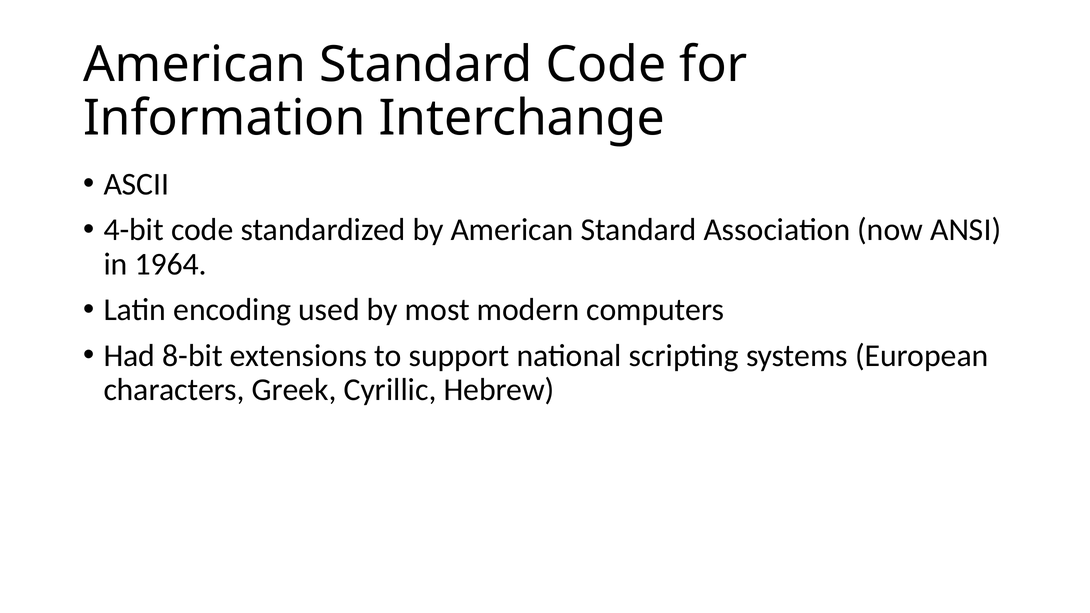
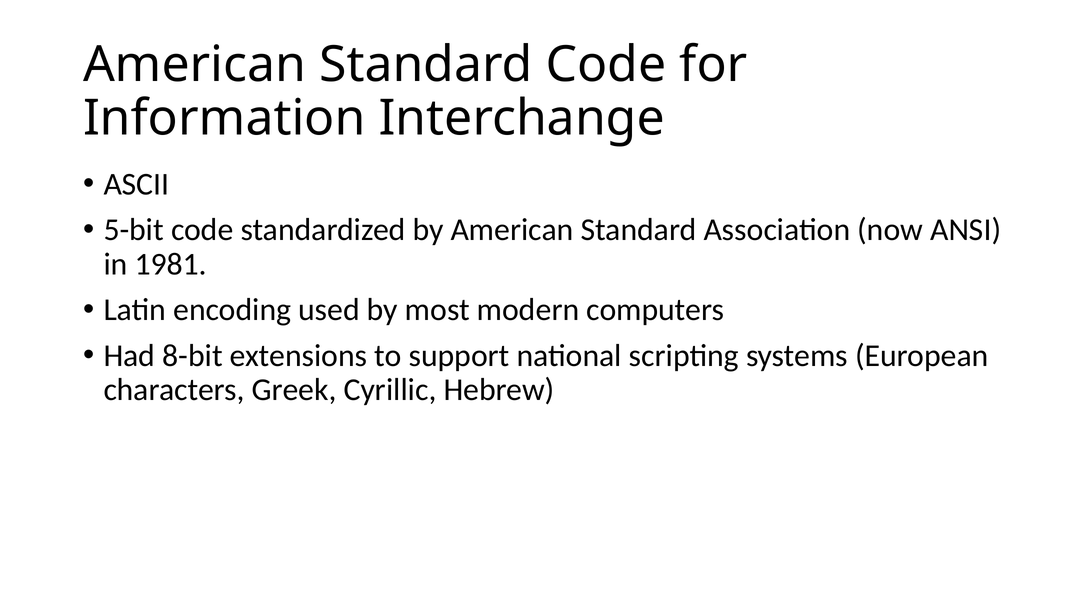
4-bit: 4-bit -> 5-bit (134, 230)
1964: 1964 -> 1981 (171, 264)
